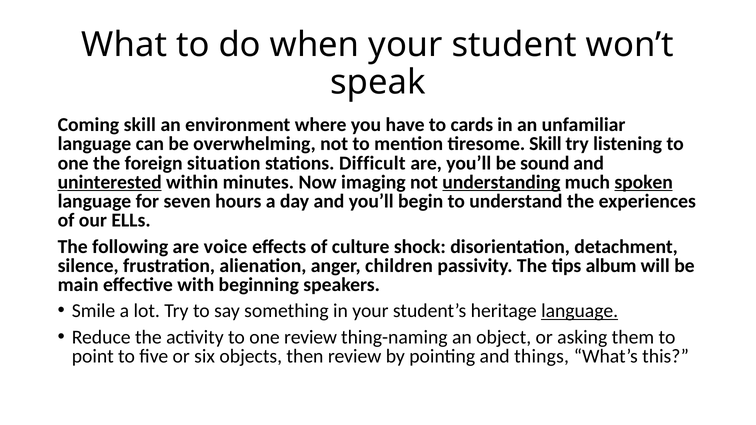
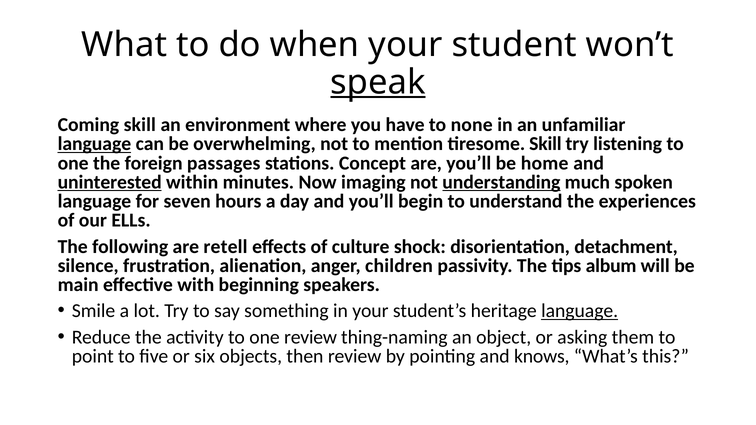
speak underline: none -> present (378, 82)
cards: cards -> none (472, 125)
language underline: none -> present (94, 144)
situation: situation -> passages (224, 163)
Difficult: Difficult -> Concept (372, 163)
sound: sound -> home (545, 163)
spoken underline: present -> none (644, 182)
voice: voice -> retell (225, 247)
things: things -> knows (542, 357)
